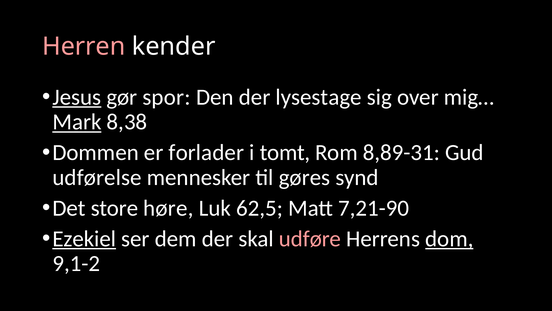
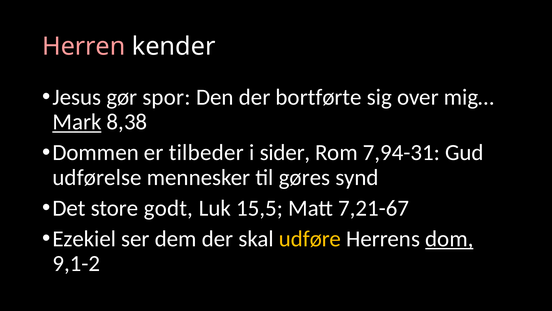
Jesus underline: present -> none (77, 97)
lysestage: lysestage -> bortførte (319, 97)
forlader: forlader -> tilbeder (206, 152)
tomt: tomt -> sider (285, 152)
8,89-31: 8,89-31 -> 7,94-31 (401, 152)
høre: høre -> godt (168, 208)
62,5: 62,5 -> 15,5 (260, 208)
7,21-90: 7,21-90 -> 7,21-67 (374, 208)
Ezekiel underline: present -> none (84, 238)
udføre colour: pink -> yellow (310, 238)
